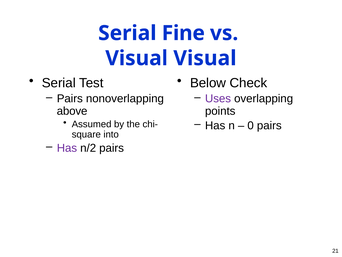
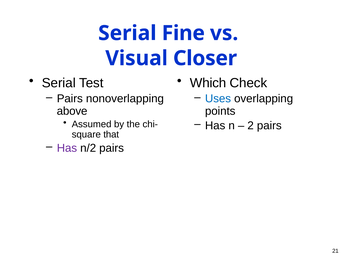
Visual Visual: Visual -> Closer (205, 58)
Below: Below -> Which (208, 83)
Uses colour: purple -> blue (218, 98)
0: 0 -> 2 (251, 125)
into: into -> that (111, 134)
